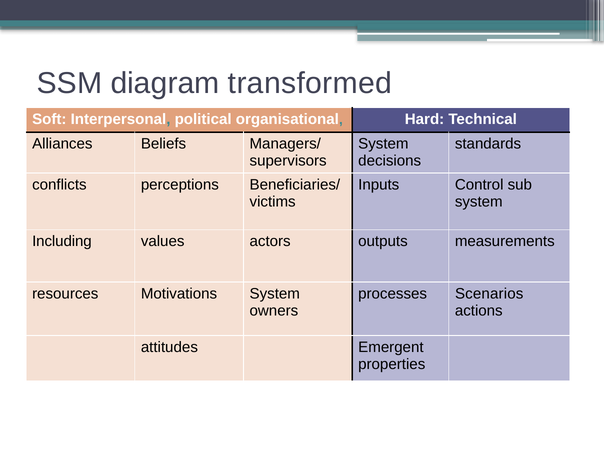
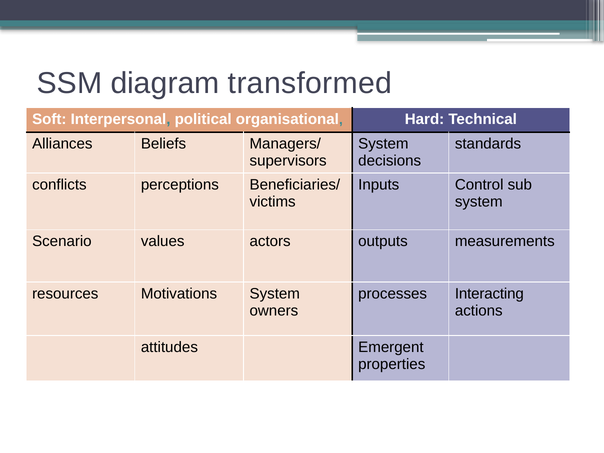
Including: Including -> Scenario (62, 241)
Scenarios: Scenarios -> Interacting (489, 294)
